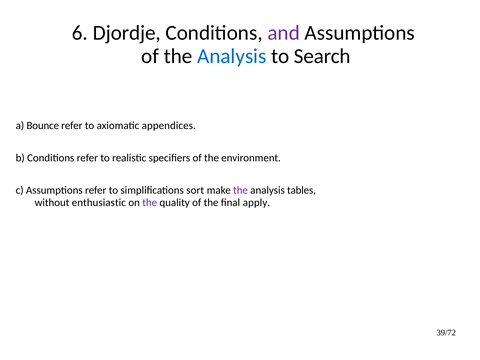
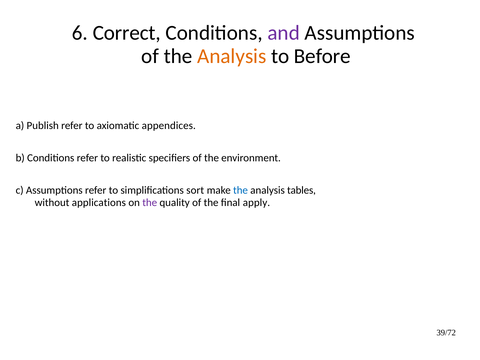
Djordje: Djordje -> Correct (127, 33)
Analysis colour: blue -> orange (232, 56)
Search: Search -> Before (322, 56)
Bounce: Bounce -> Publish (43, 126)
the colour: purple -> blue (241, 190)
enthusiastic: enthusiastic -> applications (99, 202)
